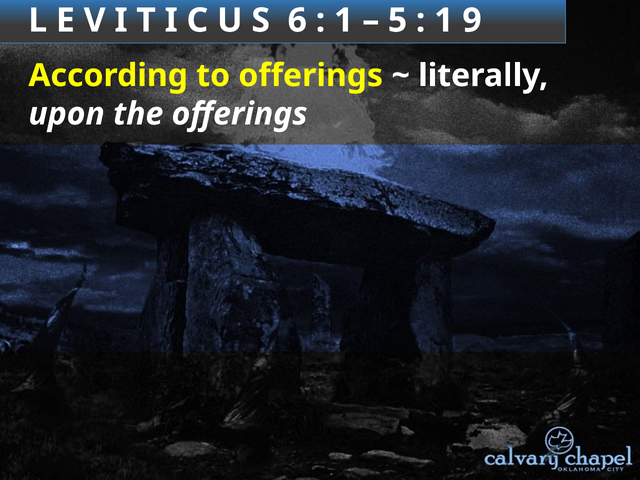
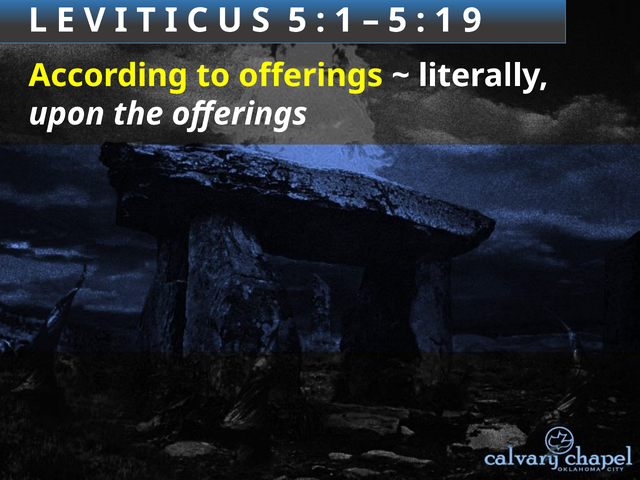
S 6: 6 -> 5 (297, 20)
